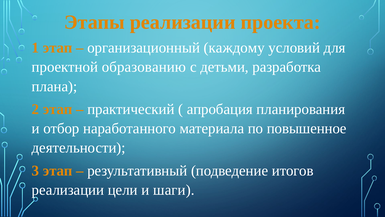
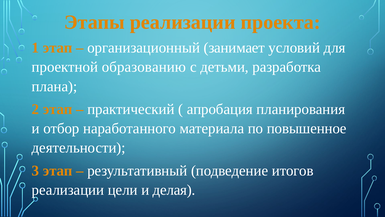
каждому: каждому -> занимает (234, 48)
шаги: шаги -> делая (174, 189)
